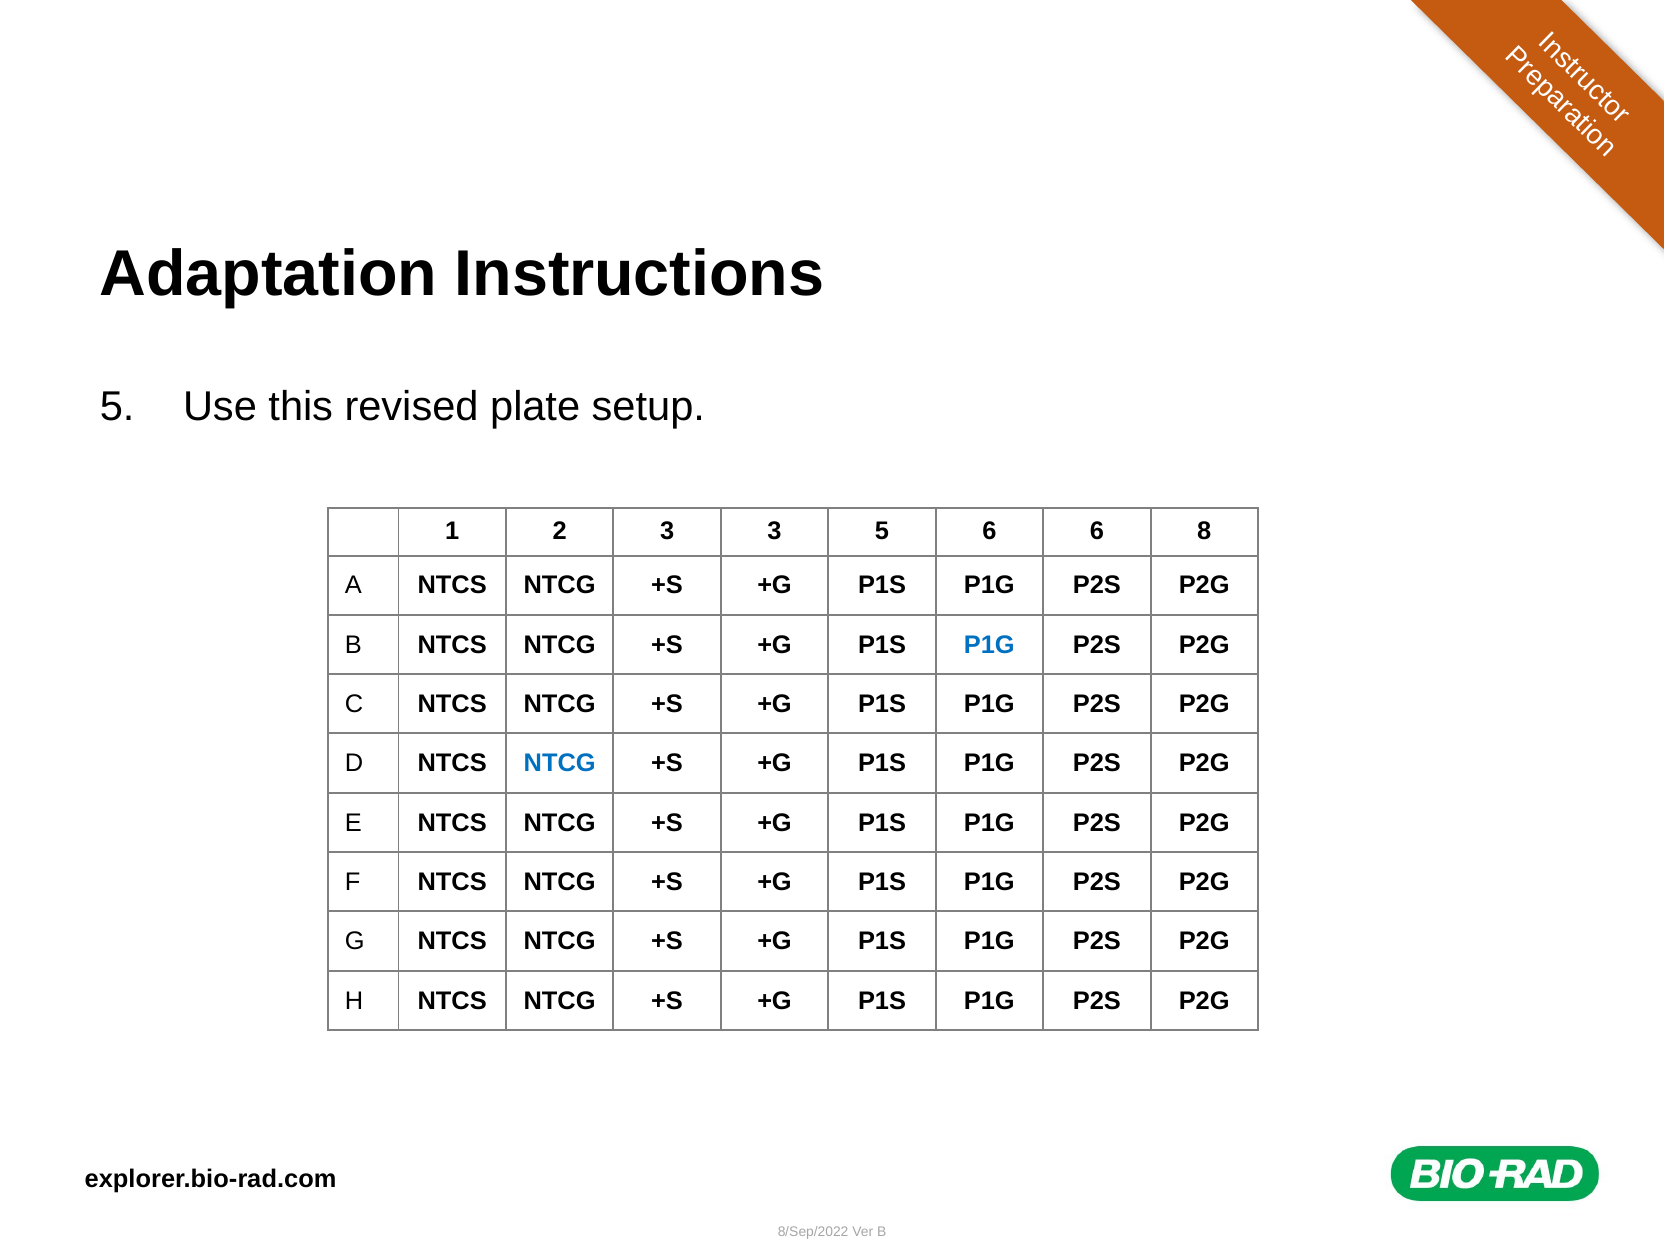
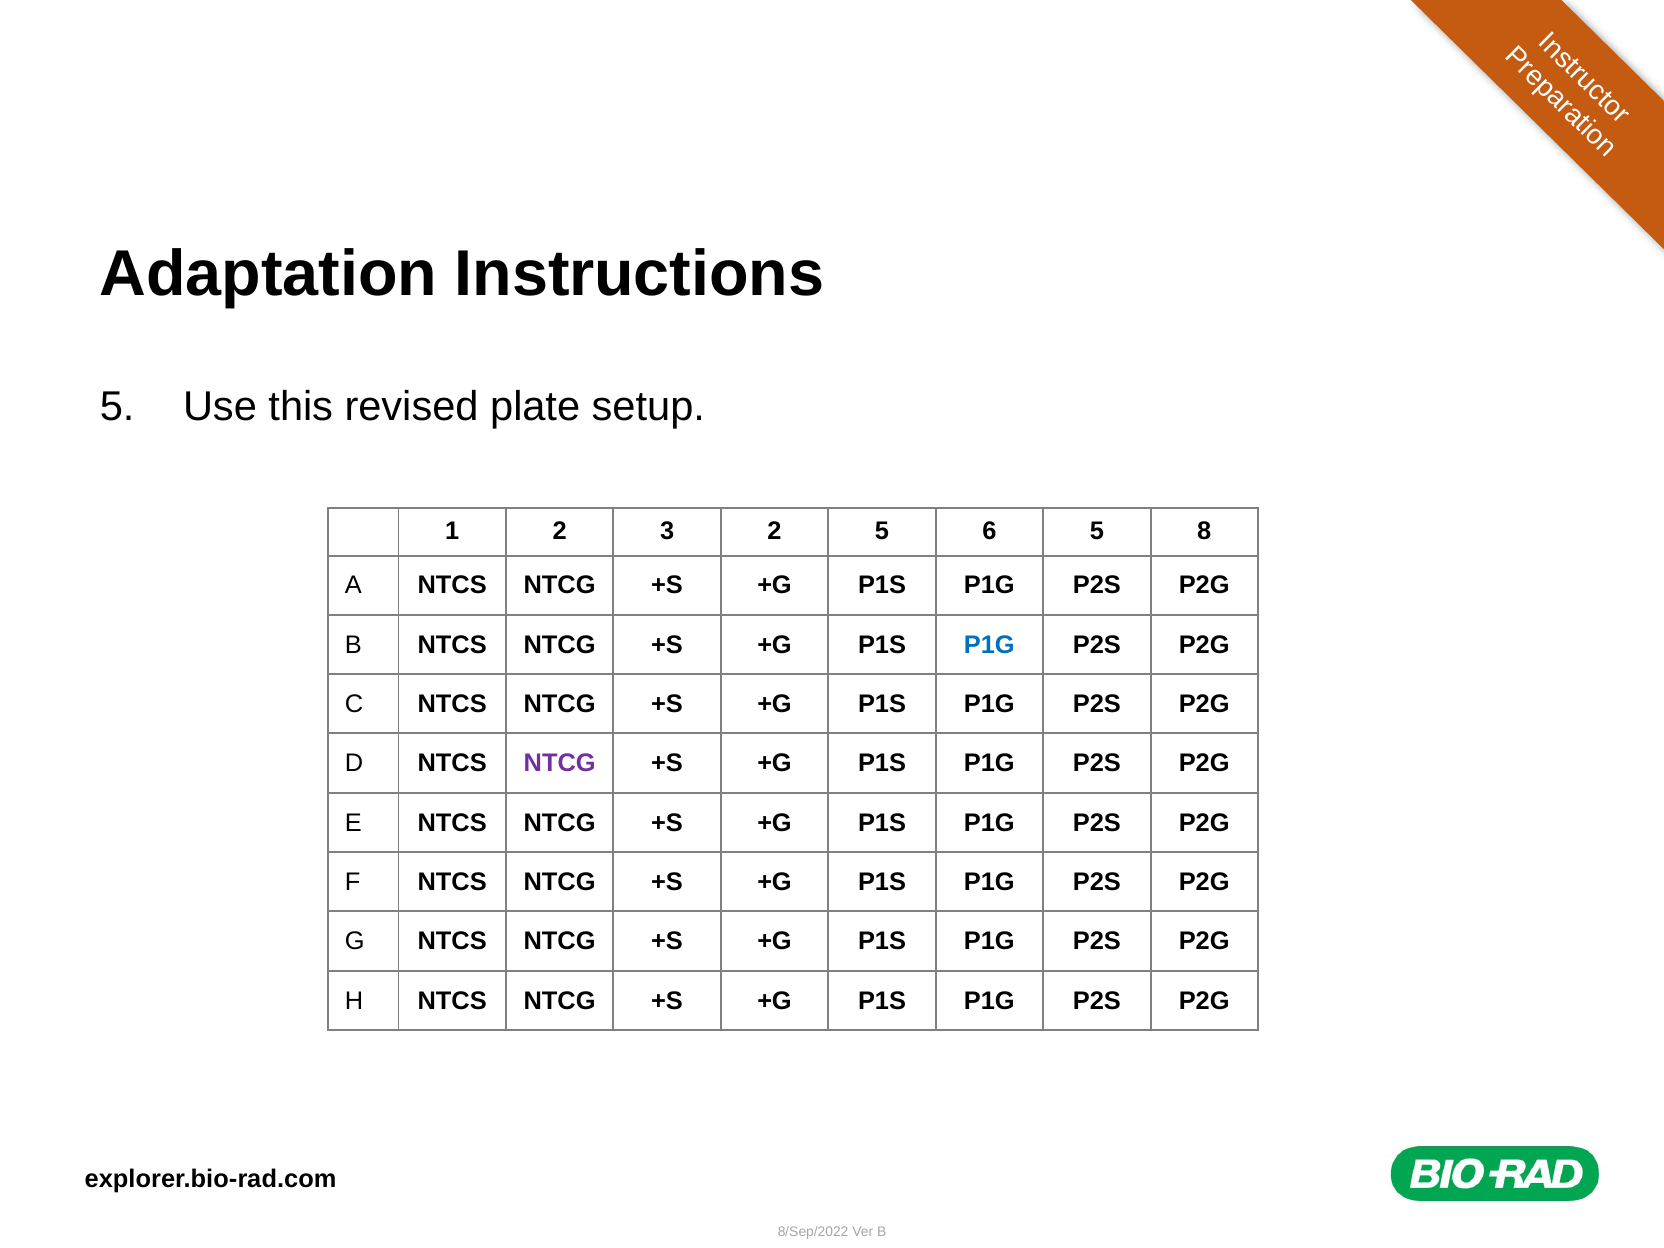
3 3: 3 -> 2 (775, 531)
6 6: 6 -> 5 (1097, 531)
NTCG colour: blue -> purple (560, 763)
